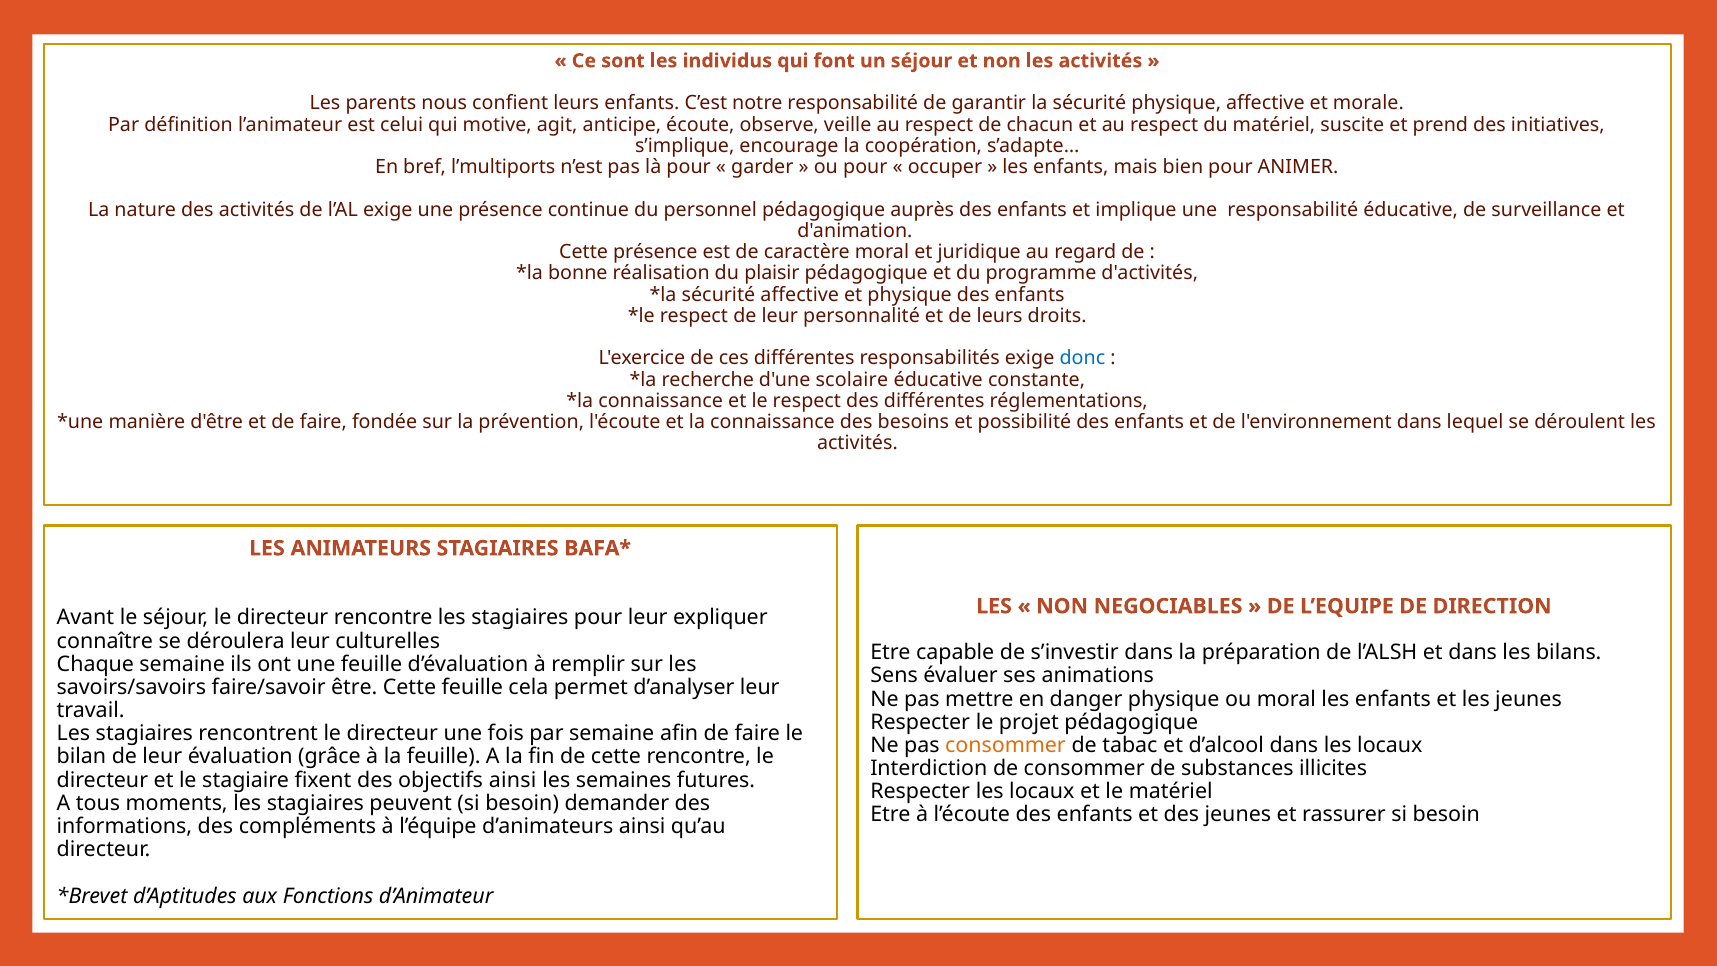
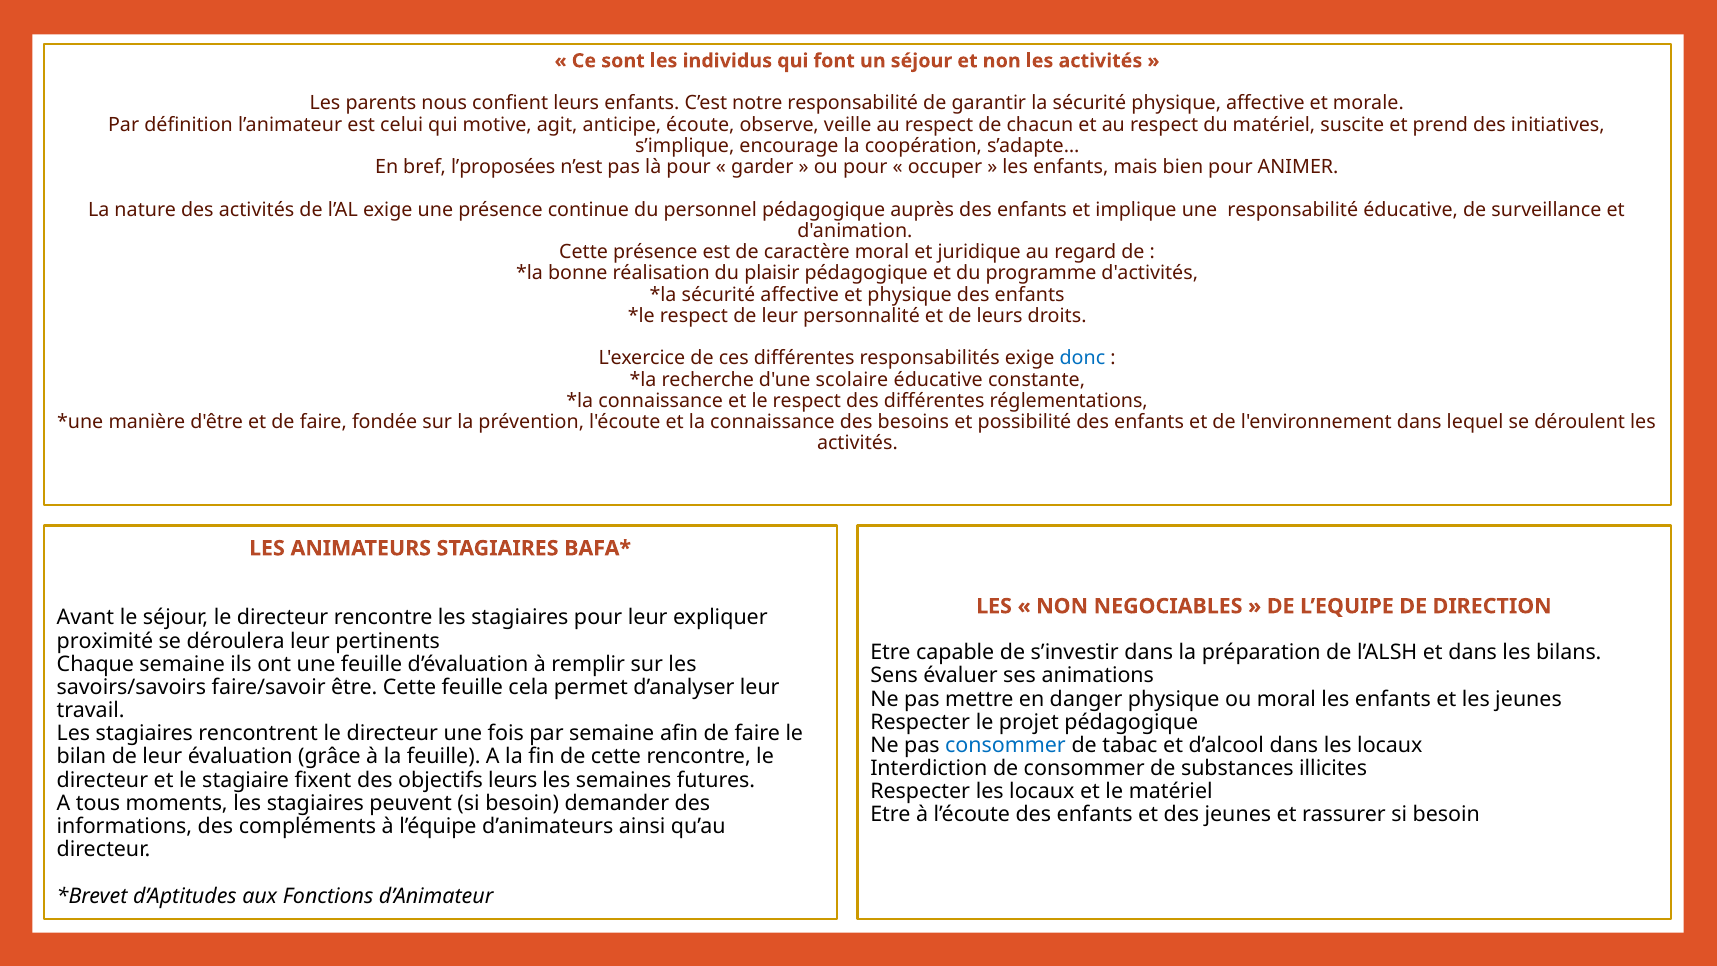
l’multiports: l’multiports -> l’proposées (503, 167)
connaître: connaître -> proximité (105, 641)
culturelles: culturelles -> pertinents (388, 641)
consommer colour: orange -> blue (1005, 745)
objectifs ainsi: ainsi -> leurs (513, 780)
